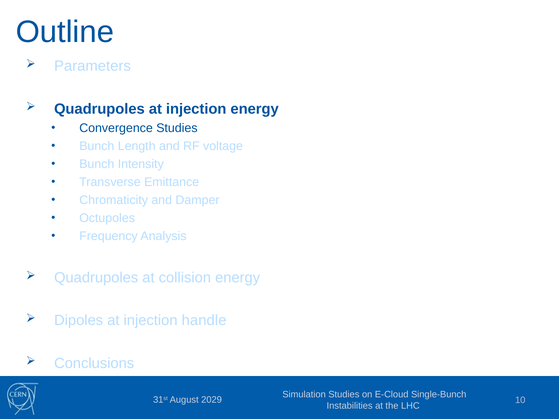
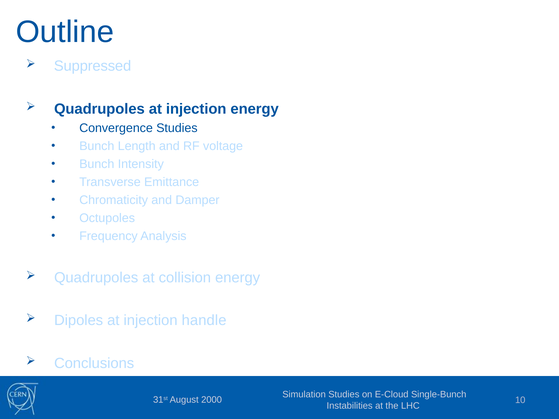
Parameters: Parameters -> Suppressed (93, 66)
2029: 2029 -> 2000 (212, 400)
